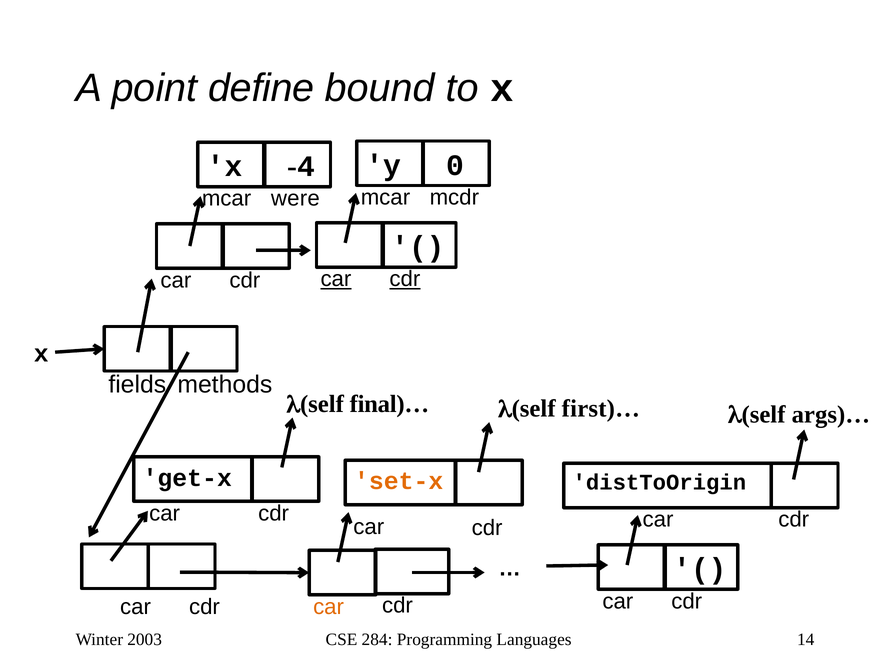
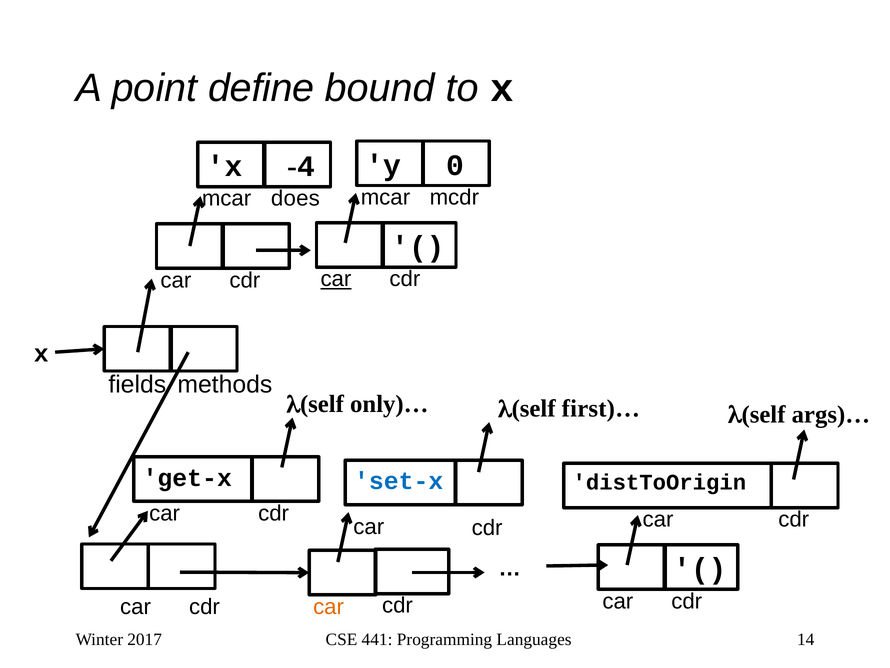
were: were -> does (295, 198)
cdr underline: present -> none (405, 279)
final)…: final)… -> only)… (389, 404)
set-x colour: orange -> blue (399, 481)
2003: 2003 -> 2017 (145, 639)
284: 284 -> 441 (377, 639)
